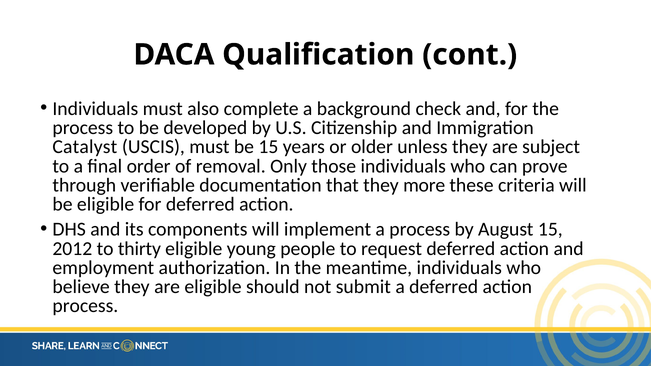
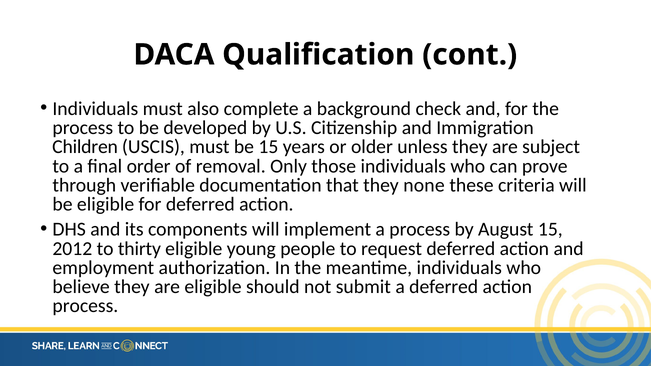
Catalyst: Catalyst -> Children (85, 147)
more: more -> none (424, 185)
